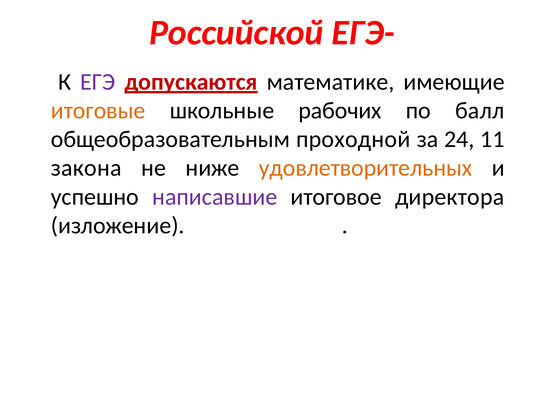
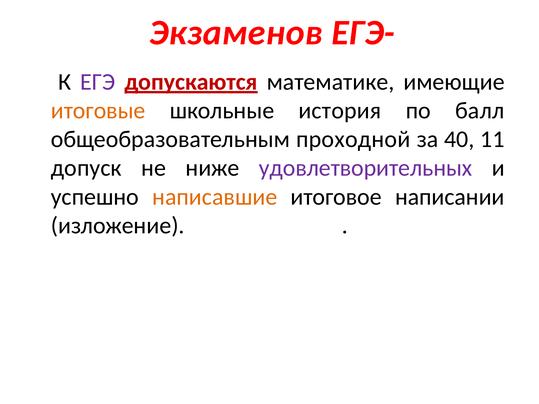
Российской: Российской -> Экзаменов (236, 33)
рабочих: рабочих -> история (340, 111)
24: 24 -> 40 (459, 139)
закона: закона -> допуск (86, 168)
удовлетворительных colour: orange -> purple (366, 168)
написавшие colour: purple -> orange (215, 197)
директора: директора -> написании (450, 197)
